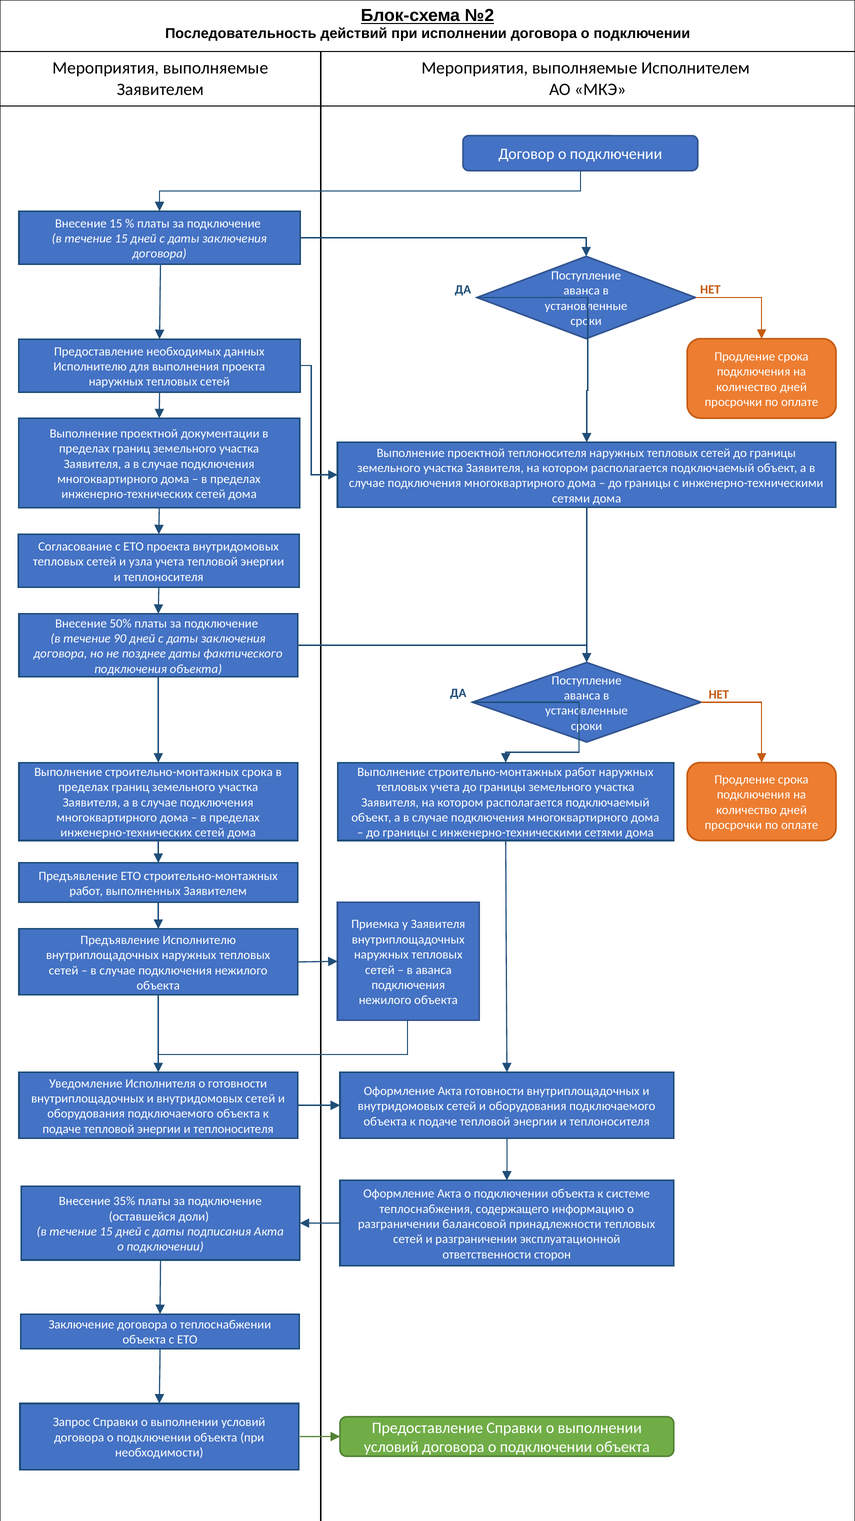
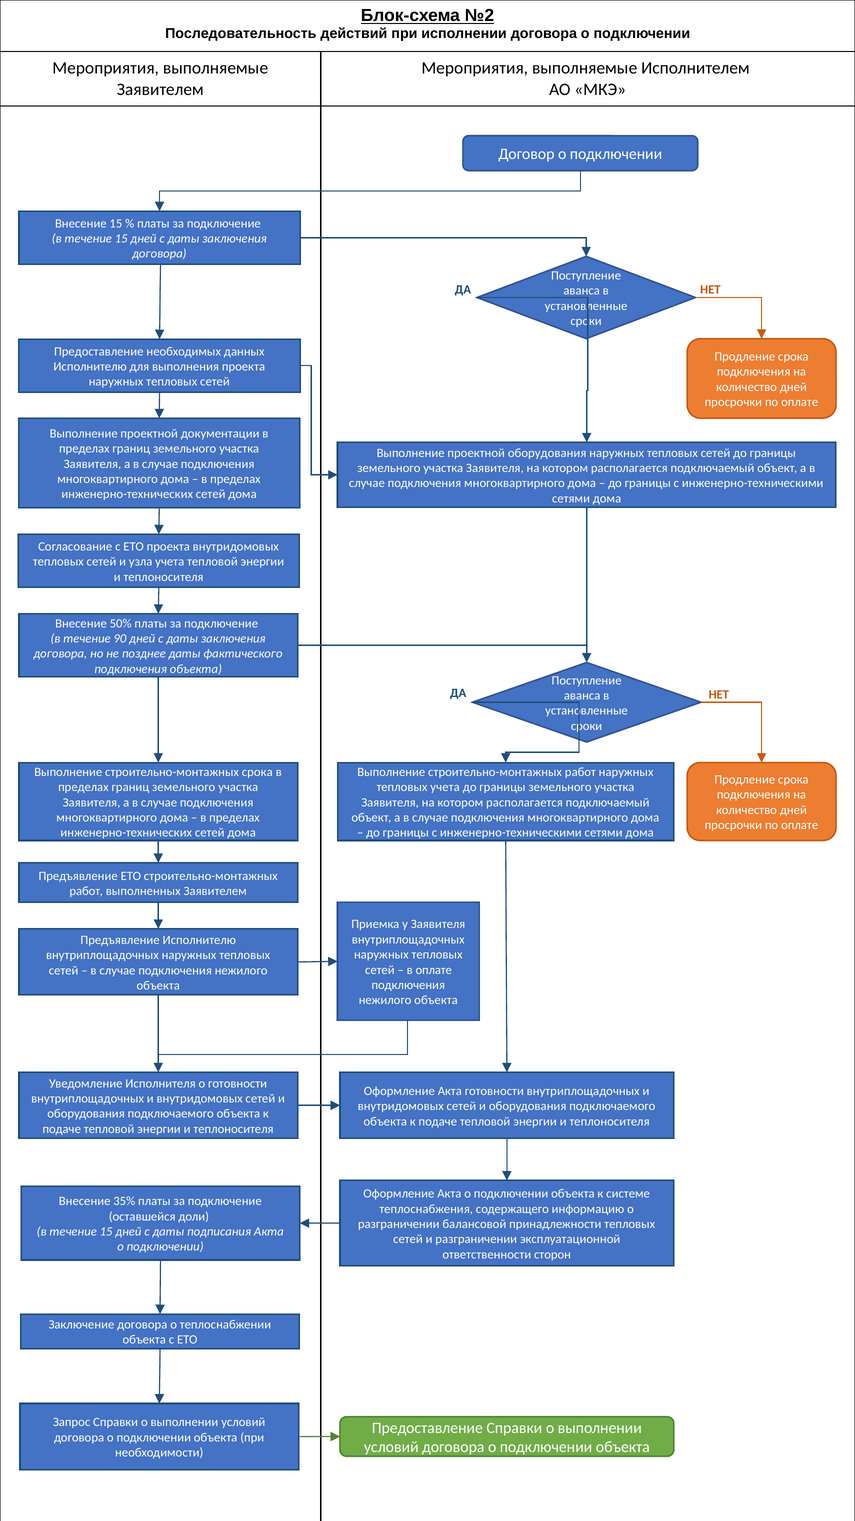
проектной теплоносителя: теплоносителя -> оборудования (547, 453)
в аванса: аванса -> оплате (434, 969)
